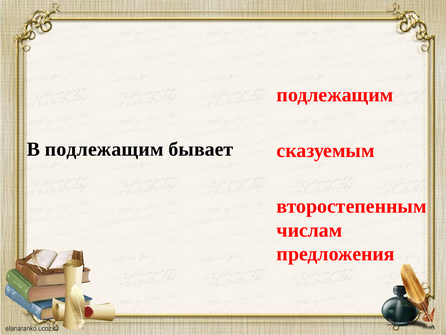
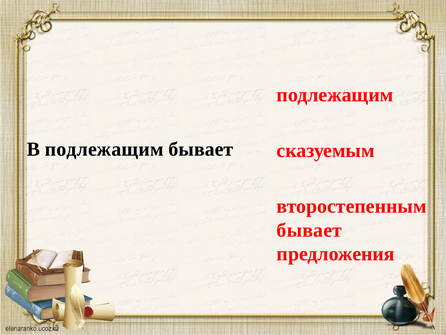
числам: числам -> бывает (309, 230)
